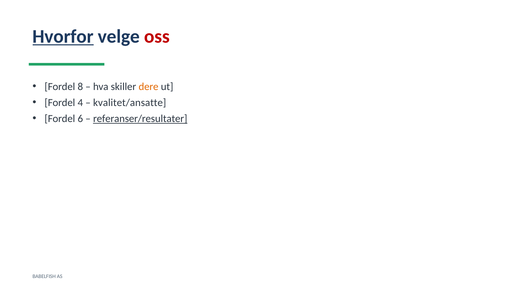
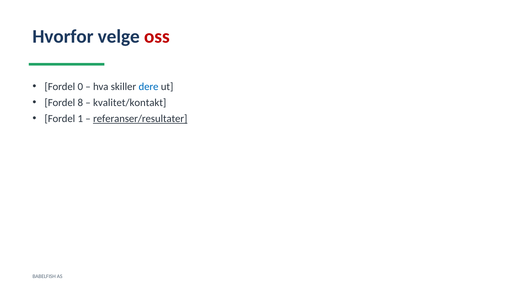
Hvorfor underline: present -> none (63, 37)
8: 8 -> 0 (80, 87)
dere colour: orange -> blue (149, 87)
4: 4 -> 8 (80, 103)
kvalitet/ansatte: kvalitet/ansatte -> kvalitet/kontakt (130, 103)
6: 6 -> 1 (80, 119)
